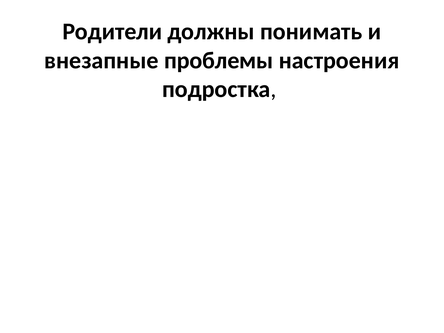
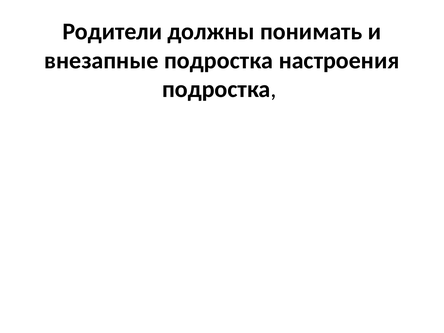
внезапные проблемы: проблемы -> подростка (219, 61)
